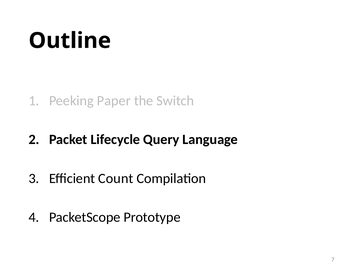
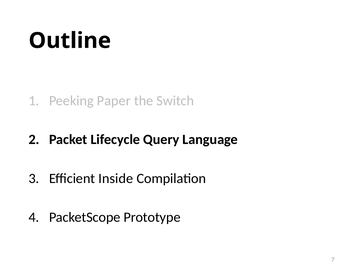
Count: Count -> Inside (116, 179)
